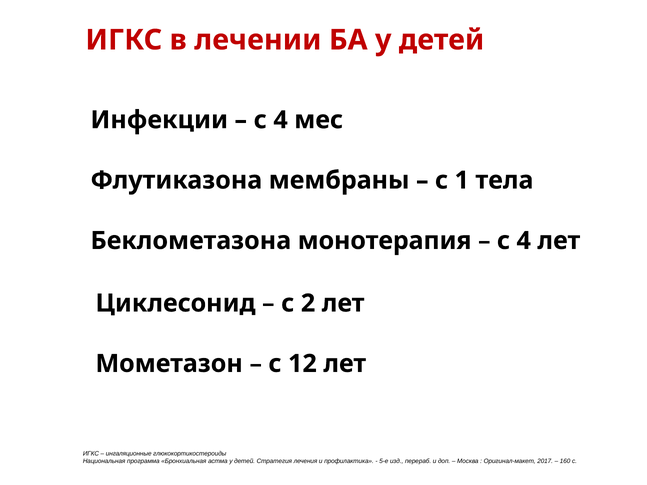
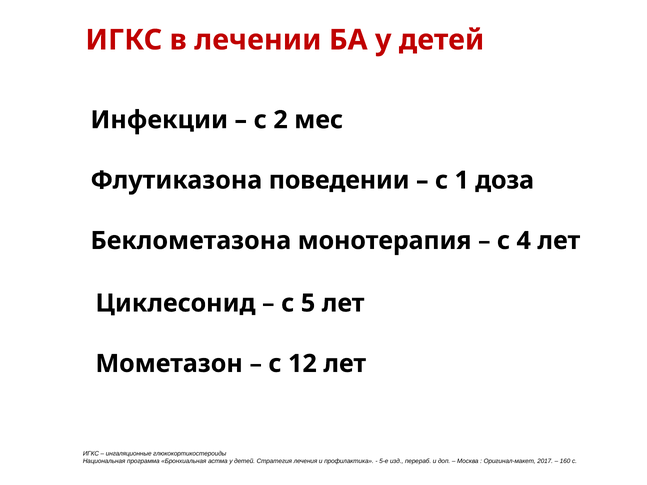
4: 4 -> 2 (281, 120)
мембраны: мембраны -> поведении (339, 180)
тела: тела -> доза (505, 180)
2: 2 -> 5 (308, 303)
